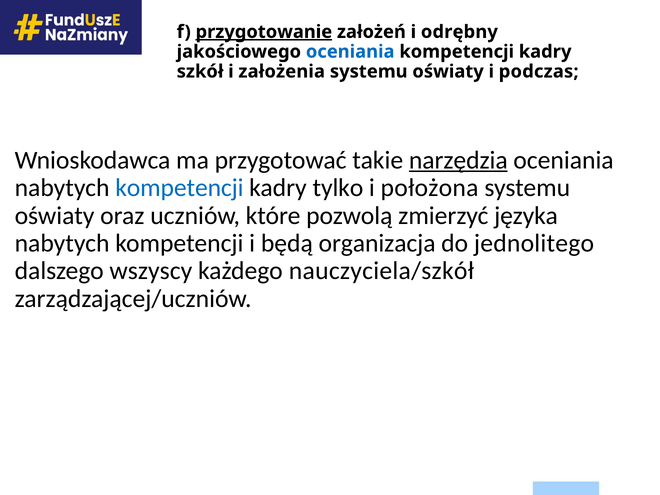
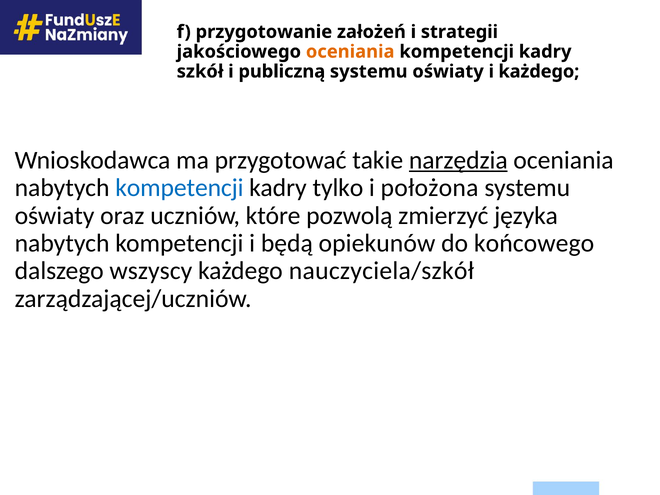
przygotowanie underline: present -> none (264, 32)
odrębny: odrębny -> strategii (459, 32)
oceniania colour: blue -> orange (350, 52)
założenia: założenia -> publiczną (282, 71)
i podczas: podczas -> każdego (539, 71)
organizacja: organizacja -> opiekunów (377, 243)
jednolitego: jednolitego -> końcowego (534, 243)
